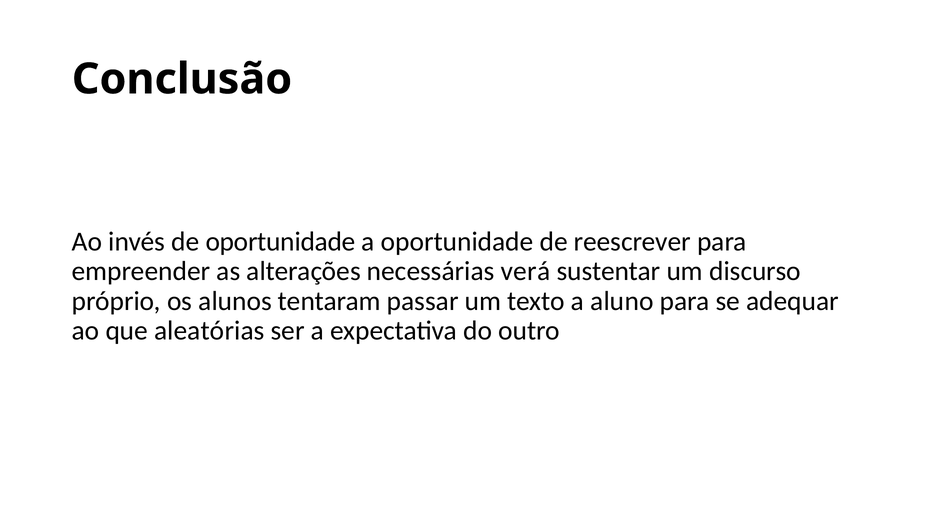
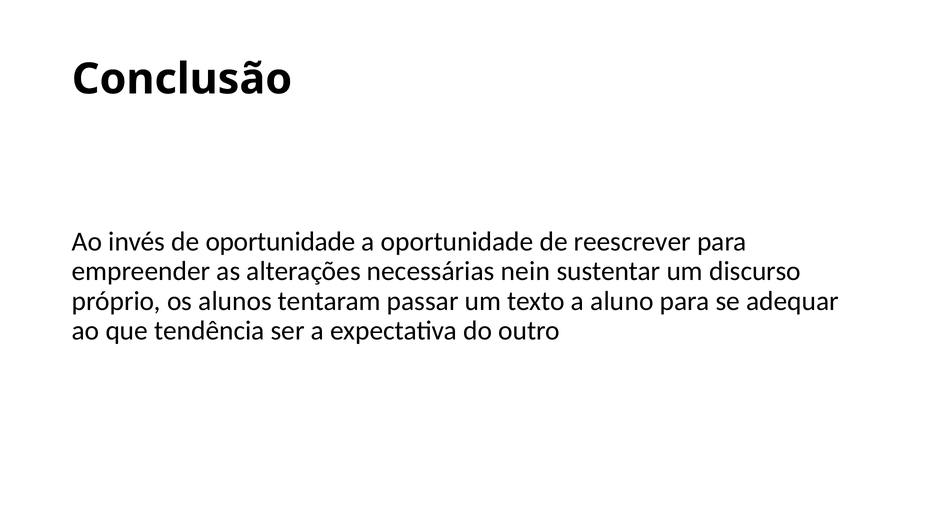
verá: verá -> nein (526, 271)
aleatórias: aleatórias -> tendência (209, 331)
